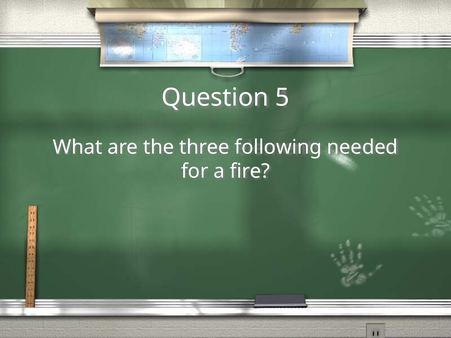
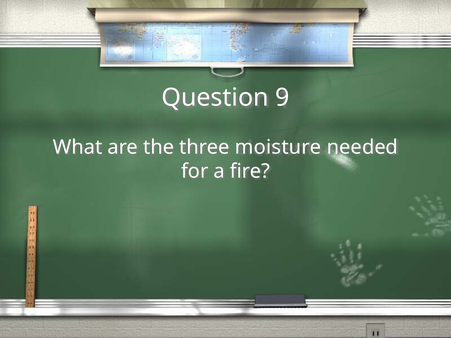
5: 5 -> 9 (282, 98)
following: following -> moisture (278, 147)
